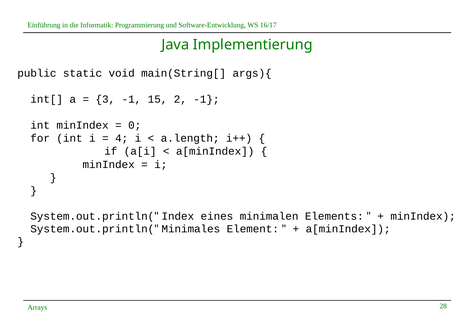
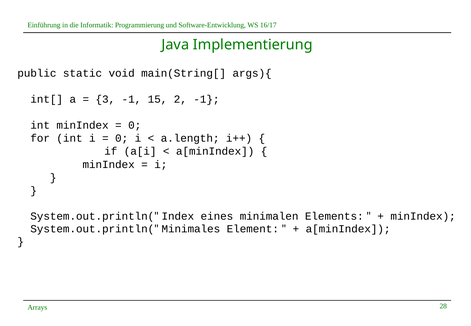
4: 4 -> 0 (122, 138)
